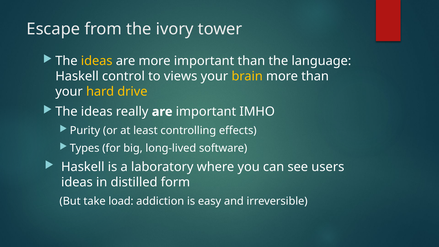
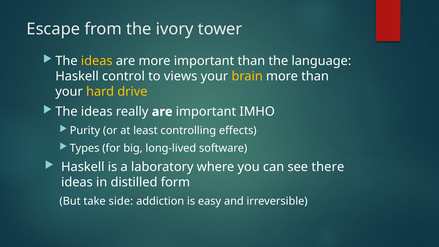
users: users -> there (328, 167)
load: load -> side (121, 201)
